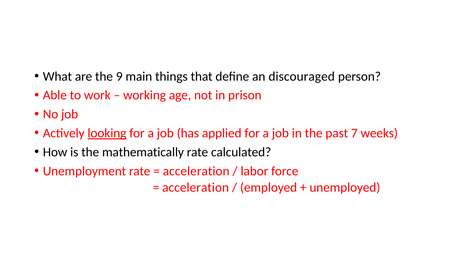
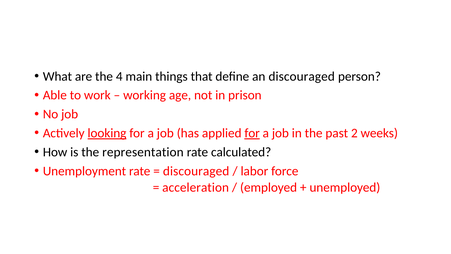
9: 9 -> 4 (119, 76)
for underline: none -> present (252, 133)
7: 7 -> 2 (354, 133)
mathematically: mathematically -> representation (143, 152)
acceleration: acceleration -> discouraged (196, 171)
